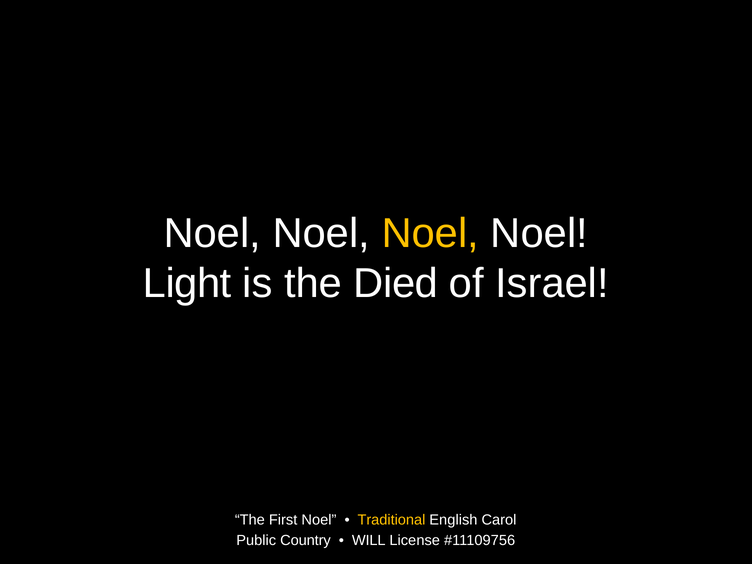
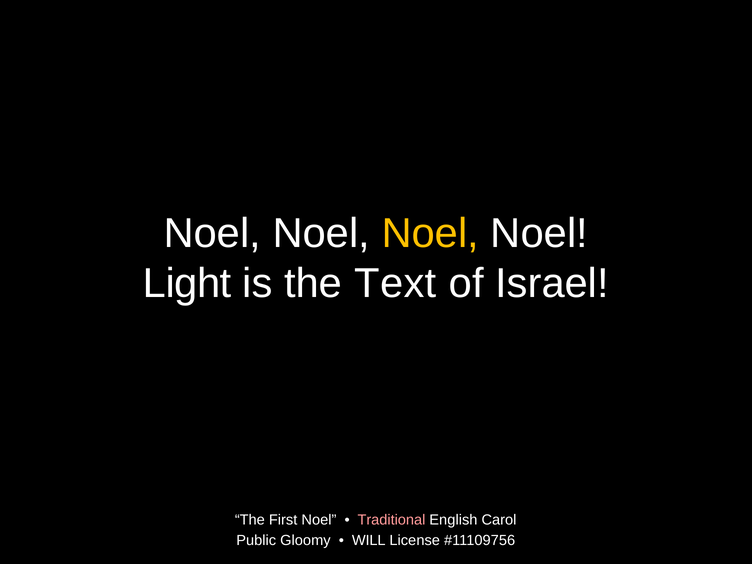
Died: Died -> Text (395, 284)
Traditional colour: yellow -> pink (391, 520)
Country: Country -> Gloomy (305, 541)
